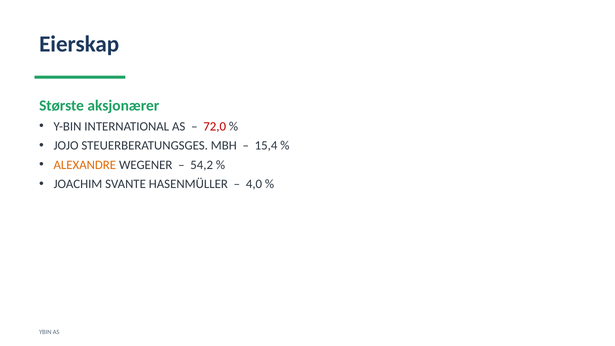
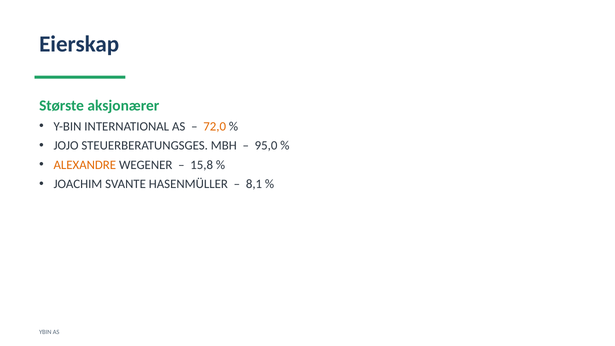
72,0 colour: red -> orange (215, 126)
15,4: 15,4 -> 95,0 (266, 146)
54,2: 54,2 -> 15,8 (202, 165)
4,0: 4,0 -> 8,1 (254, 184)
